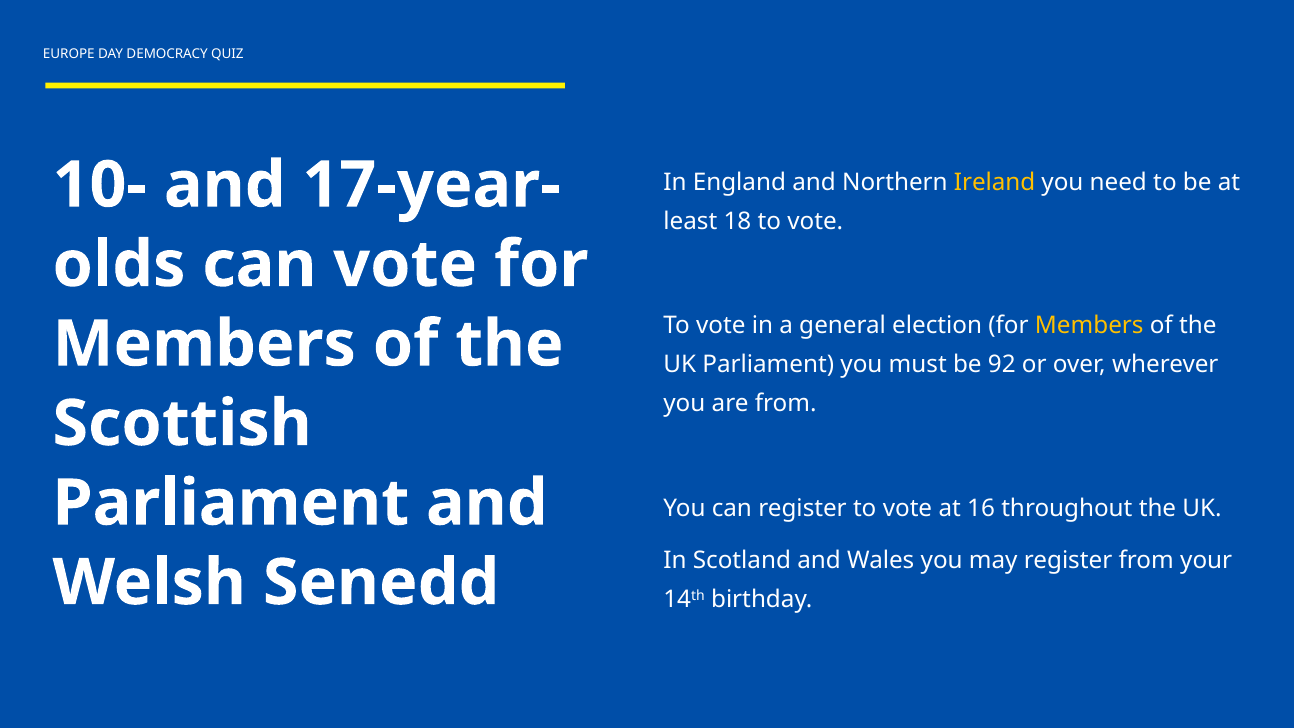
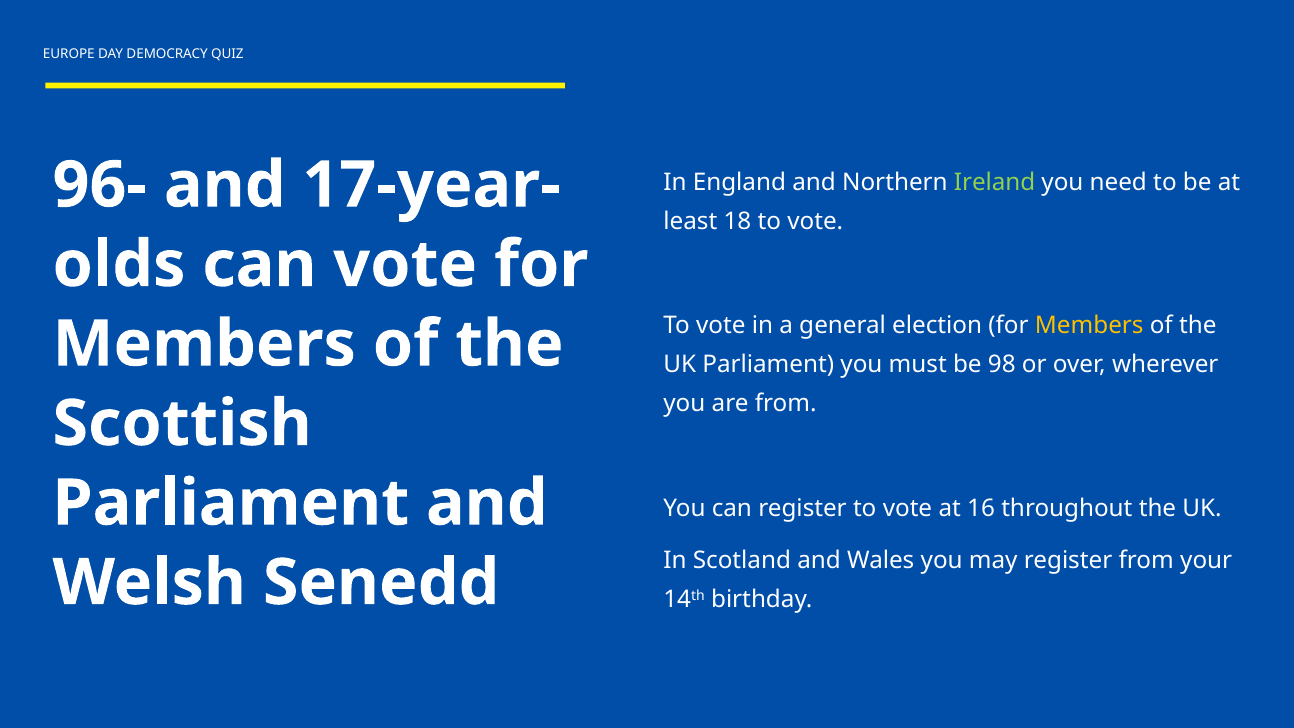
10-: 10- -> 96- (100, 185)
Ireland colour: yellow -> light green (995, 182)
92: 92 -> 98 (1002, 365)
